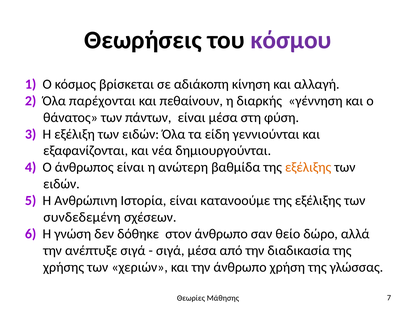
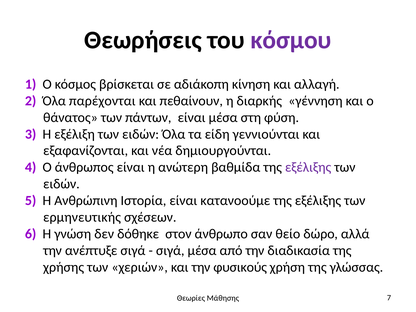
εξέλιξης colour: orange -> purple (308, 167)
συνδεδεμένη: συνδεδεμένη -> ερμηνευτικής (82, 217)
την άνθρωπο: άνθρωπο -> φυσικούς (240, 267)
